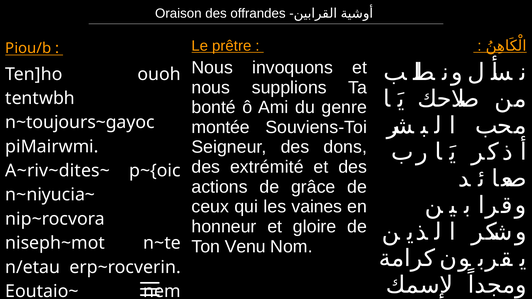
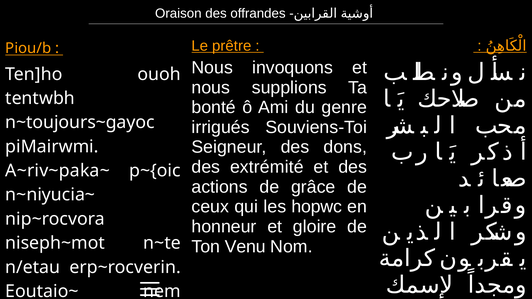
montée: montée -> irrigués (221, 127)
A~riv~dites~: A~riv~dites~ -> A~riv~paka~ (58, 171)
vaines: vaines -> hopwc (317, 207)
